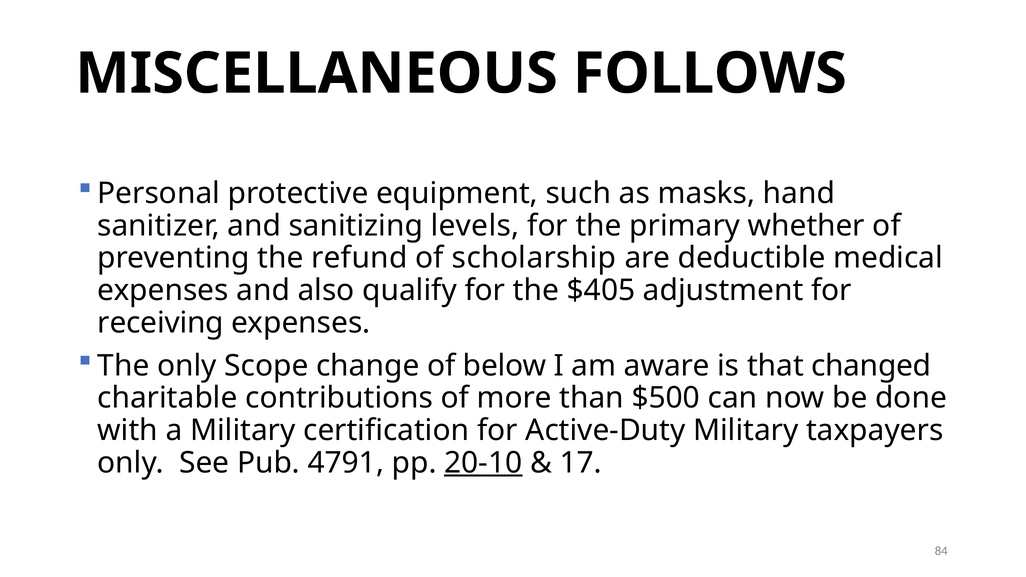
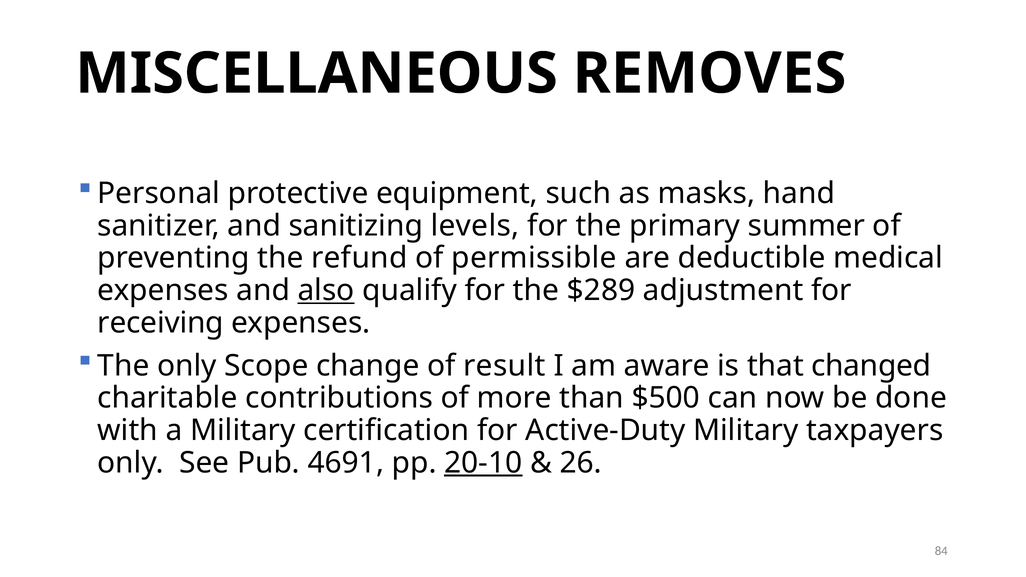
FOLLOWS: FOLLOWS -> REMOVES (710, 74)
whether: whether -> summer (806, 226)
scholarship: scholarship -> permissible (534, 258)
also underline: none -> present (326, 290)
$405: $405 -> $289 (601, 290)
below: below -> result (504, 366)
4791: 4791 -> 4691 (346, 463)
17: 17 -> 26 (581, 463)
